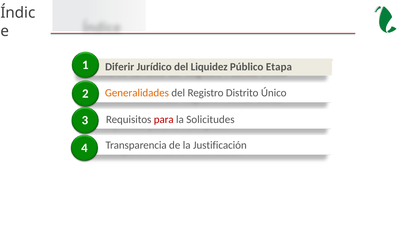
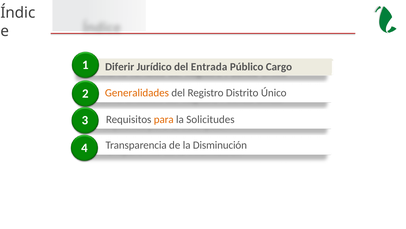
Liquidez: Liquidez -> Entrada (209, 67)
Etapa: Etapa -> Cargo (279, 67)
para colour: red -> orange (164, 119)
Justificación: Justificación -> Disminución (220, 145)
